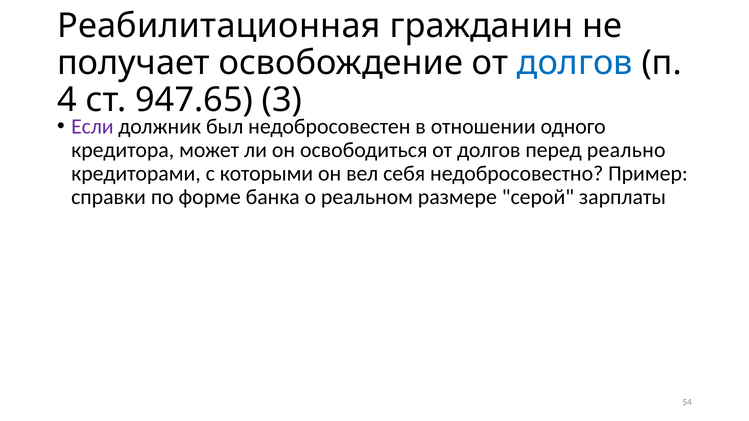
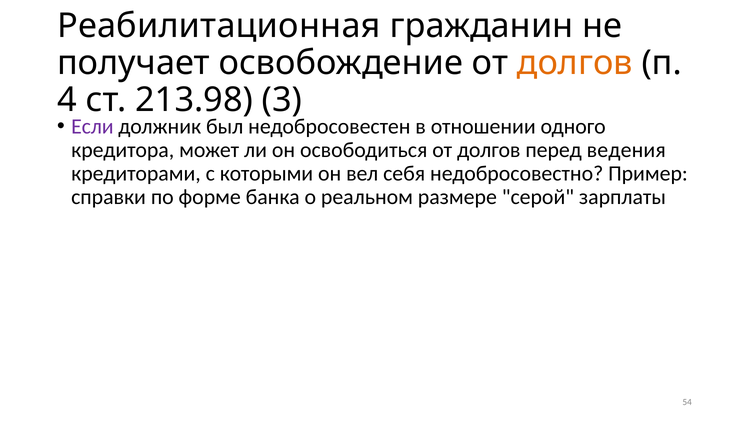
долгов colour: blue -> orange (575, 63)
947.65: 947.65 -> 213.98 (194, 100)
реально: реально -> ведения (626, 150)
